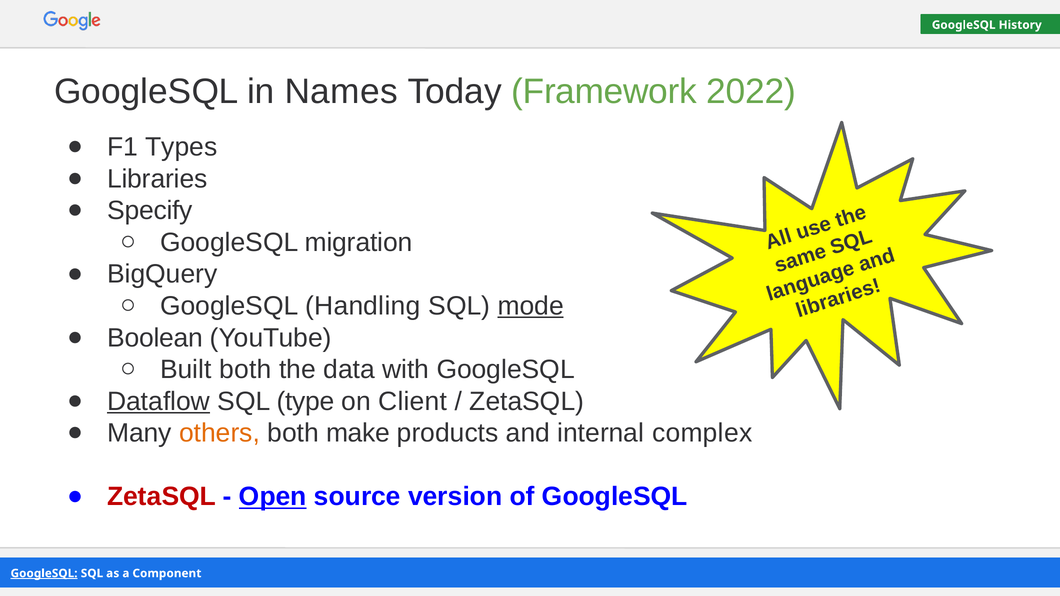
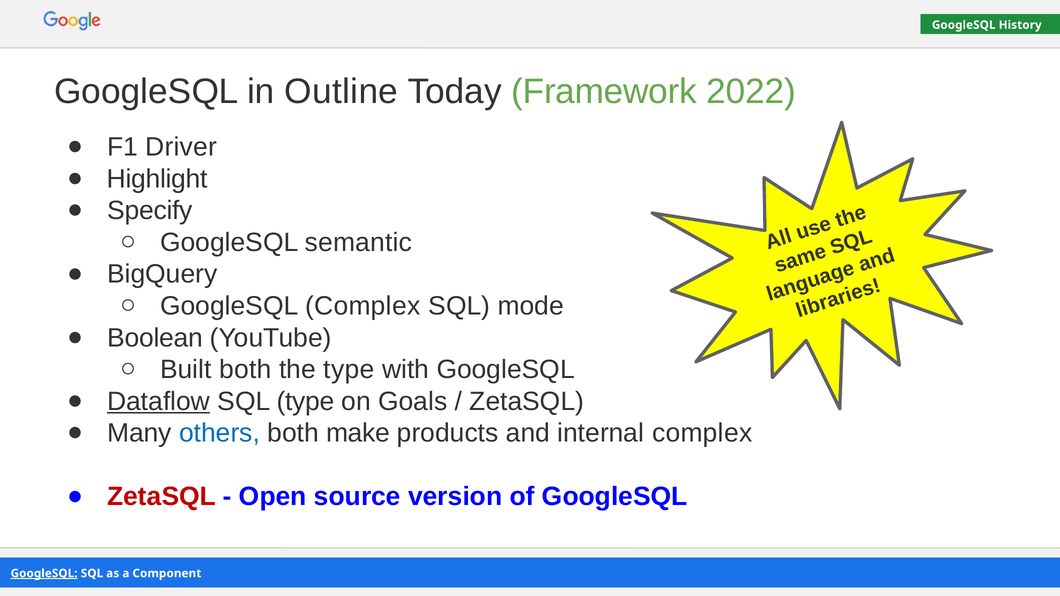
Names: Names -> Outline (341, 92)
Types: Types -> Driver (181, 147)
Libraries: Libraries -> Highlight (157, 179)
migration: migration -> semantic (358, 243)
GoogleSQL Handling: Handling -> Complex (363, 306)
mode underline: present -> none (531, 306)
the data: data -> type (349, 370)
Client: Client -> Goals (413, 402)
others colour: orange -> blue (220, 433)
Open underline: present -> none (273, 497)
